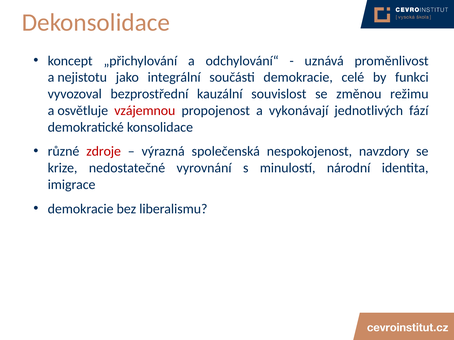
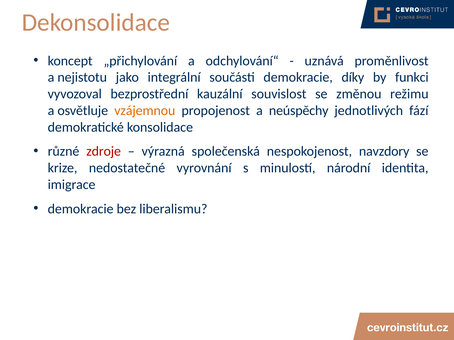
celé: celé -> díky (353, 78)
vzájemnou colour: red -> orange (145, 111)
vykonávají: vykonávají -> neúspěchy (299, 111)
